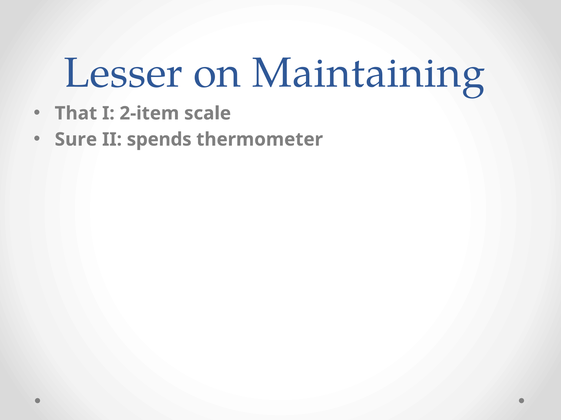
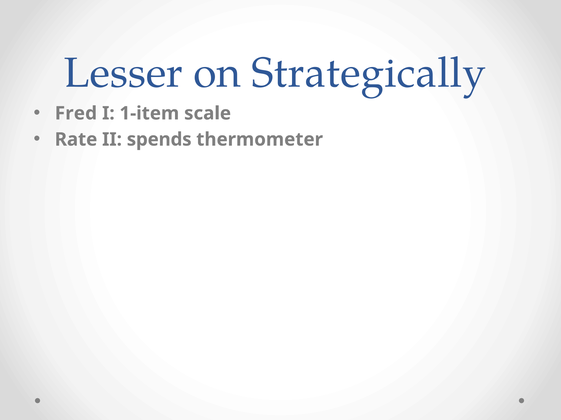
Maintaining: Maintaining -> Strategically (369, 73)
That: That -> Fred (76, 114)
2-item: 2-item -> 1-item (149, 114)
Sure: Sure -> Rate (76, 140)
